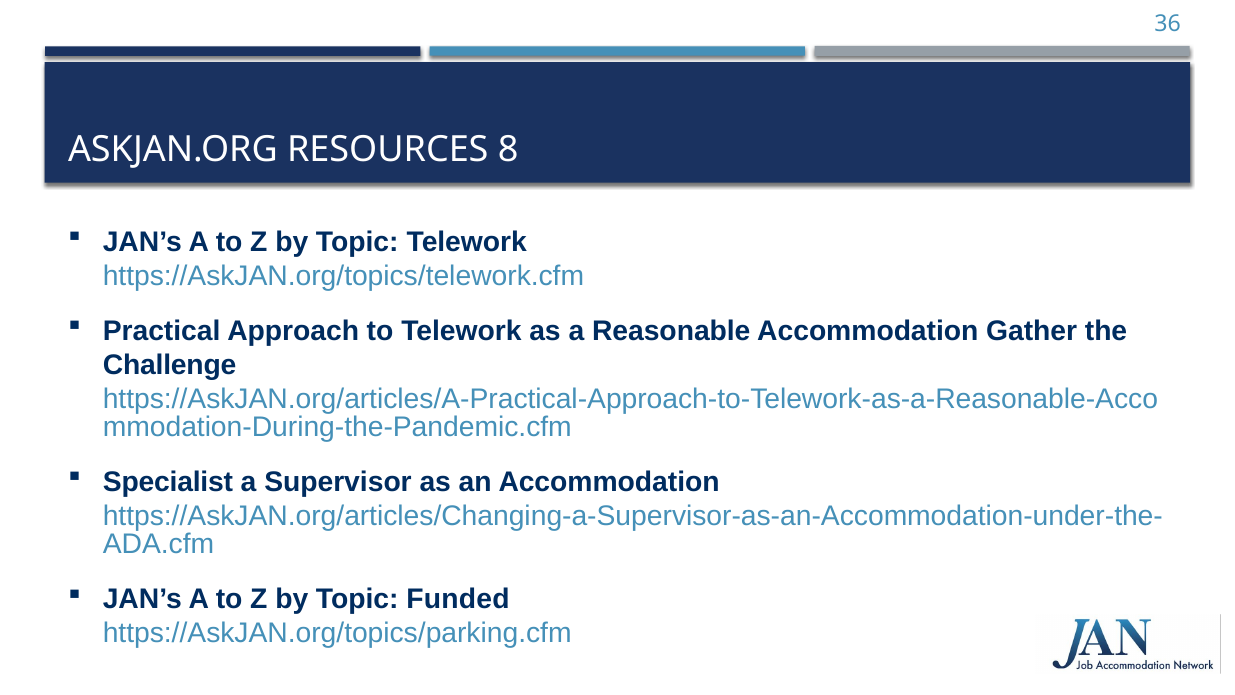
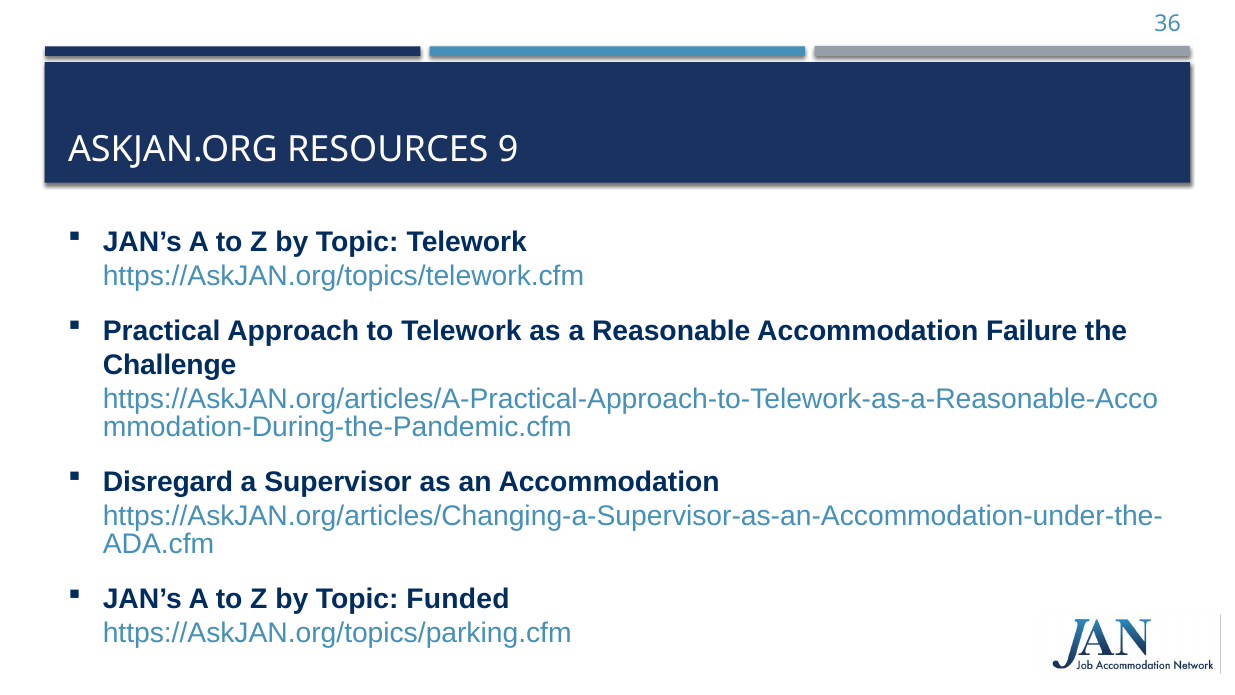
8: 8 -> 9 (508, 150)
Gather: Gather -> Failure (1032, 331)
Specialist: Specialist -> Disregard (168, 482)
